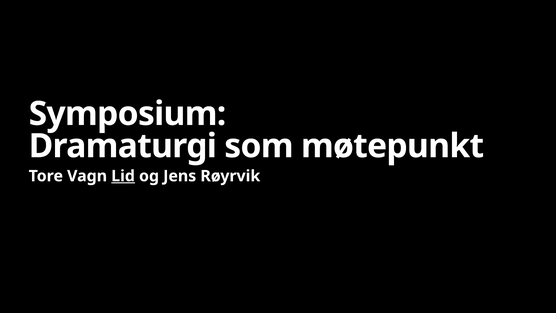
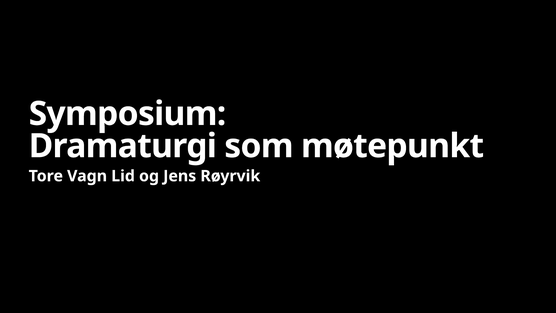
Lid underline: present -> none (123, 176)
